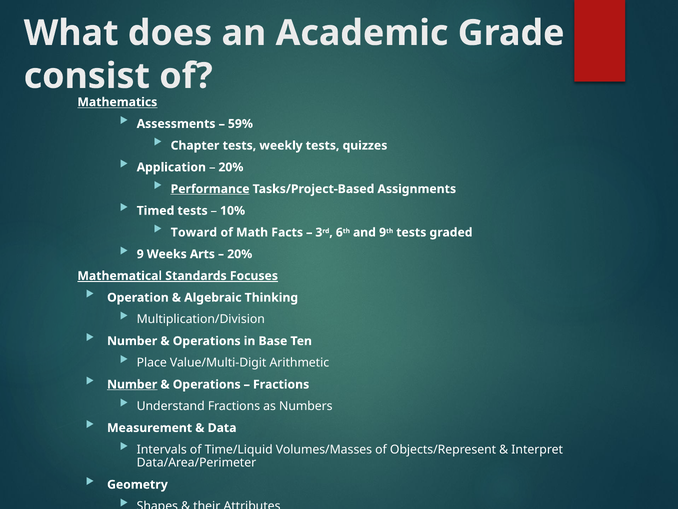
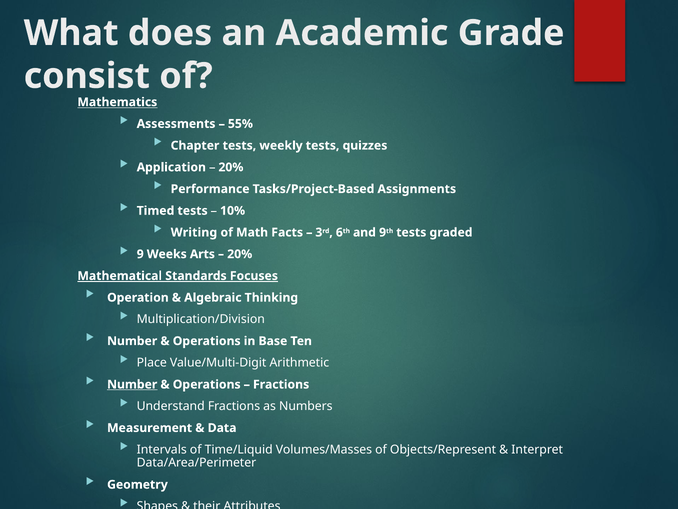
59%: 59% -> 55% (240, 124)
Performance underline: present -> none (210, 189)
Toward: Toward -> Writing (194, 232)
